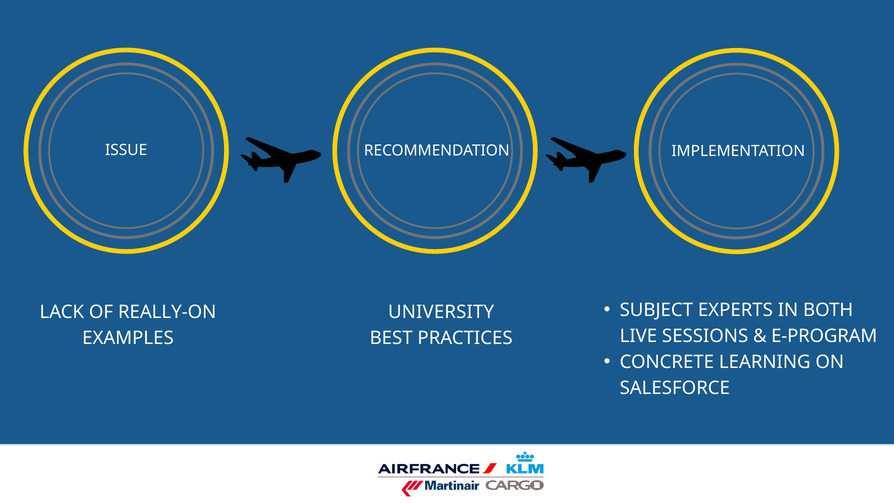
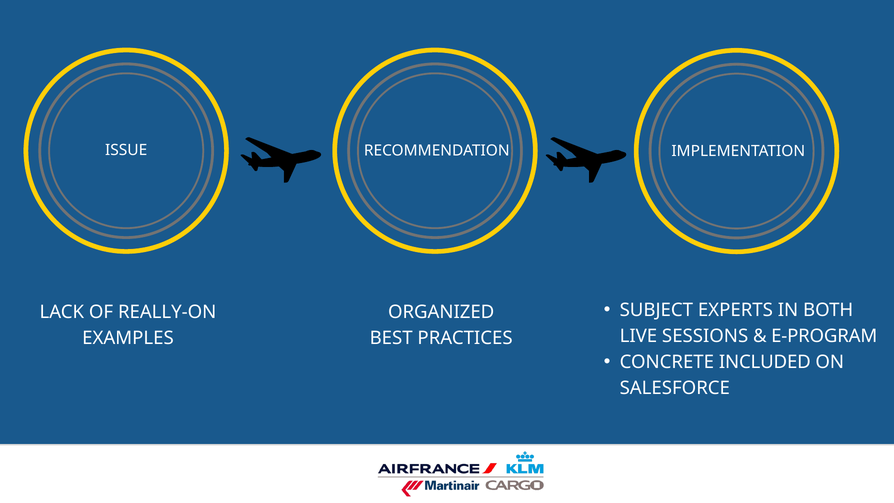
UNIVERSITY: UNIVERSITY -> ORGANIZED (441, 312)
LEARNING: LEARNING -> INCLUDED (765, 362)
